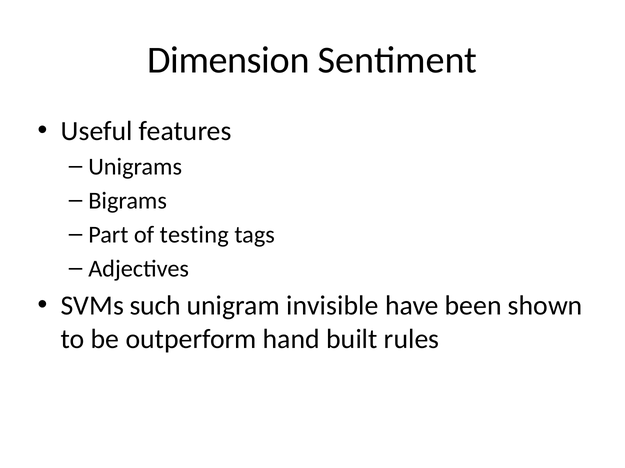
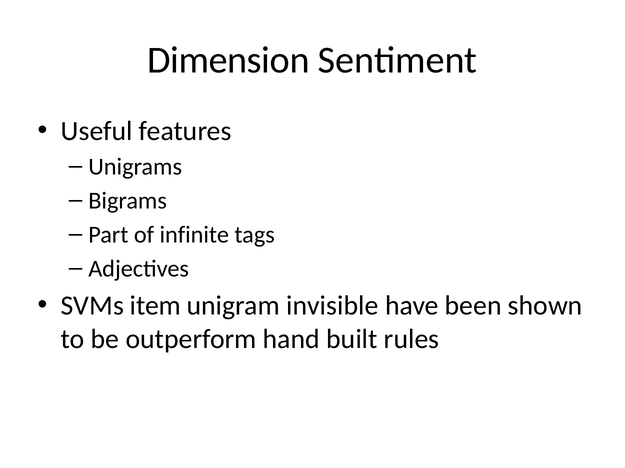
testing: testing -> infinite (194, 235)
such: such -> item (155, 306)
